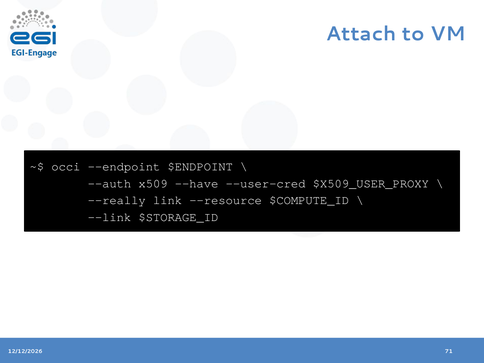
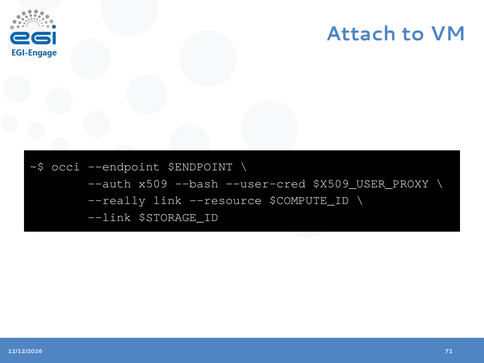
--have: --have -> --bash (197, 183)
